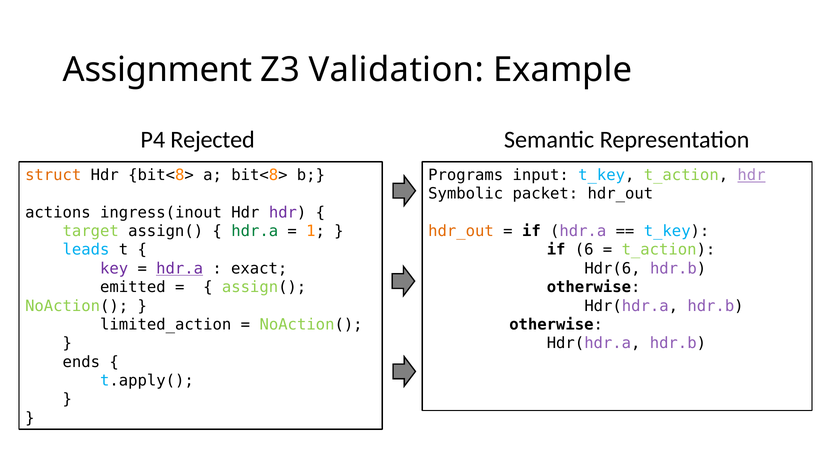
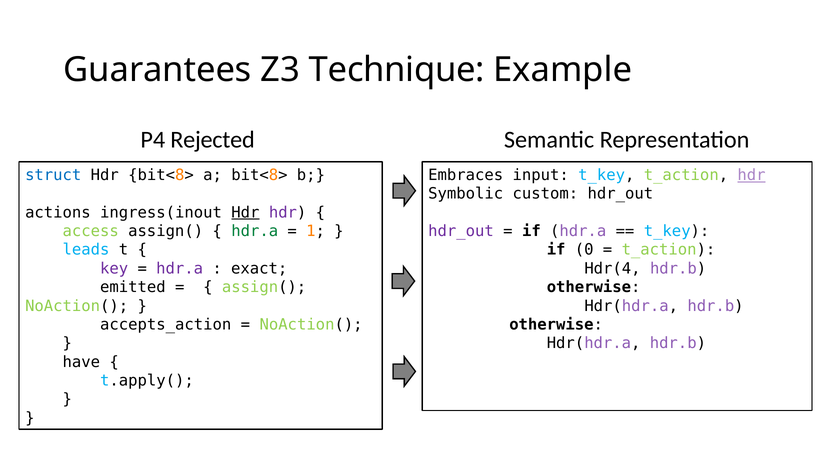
Assignment: Assignment -> Guarantees (157, 70)
Validation: Validation -> Technique (397, 70)
struct colour: orange -> blue (53, 175)
Programs: Programs -> Embraces (466, 175)
packet: packet -> custom (545, 194)
Hdr underline: none -> present (245, 213)
target: target -> access (91, 231)
hdr_out colour: orange -> purple (461, 231)
6: 6 -> 0 (584, 250)
hdr.a underline: present -> none (180, 269)
Hdr(6: Hdr(6 -> Hdr(4 (612, 269)
limited_action: limited_action -> accepts_action (166, 325)
ends: ends -> have (81, 362)
